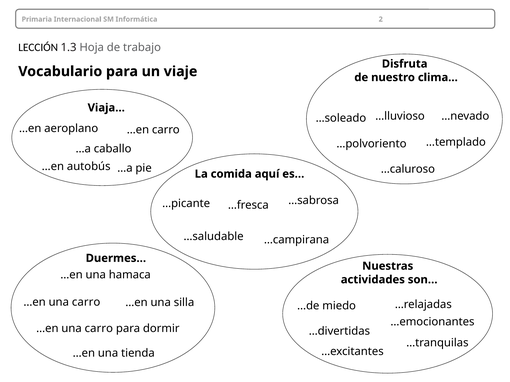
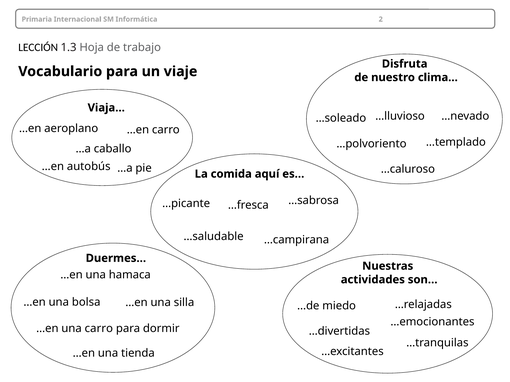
carro: carro -> bolsa (86, 303)
